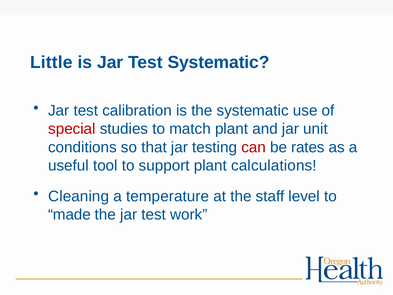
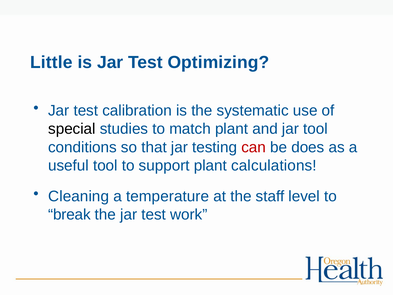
Test Systematic: Systematic -> Optimizing (218, 62)
special colour: red -> black (72, 129)
jar unit: unit -> tool (315, 129)
rates: rates -> does (308, 147)
made: made -> break (69, 214)
